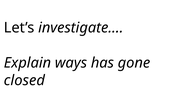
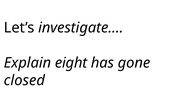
ways: ways -> eight (71, 63)
